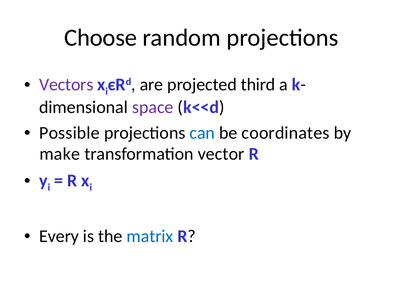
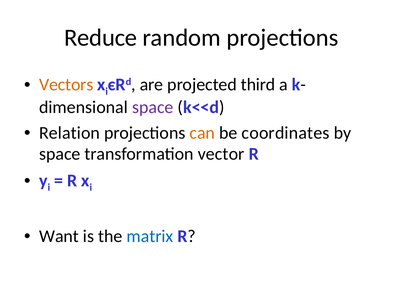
Choose: Choose -> Reduce (101, 38)
Vectors colour: purple -> orange (66, 85)
Possible: Possible -> Relation (70, 133)
can colour: blue -> orange (202, 133)
make: make -> space (60, 154)
Every: Every -> Want (59, 237)
